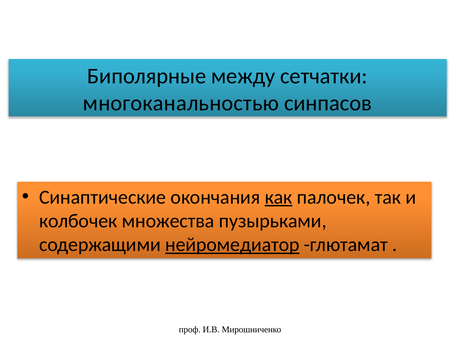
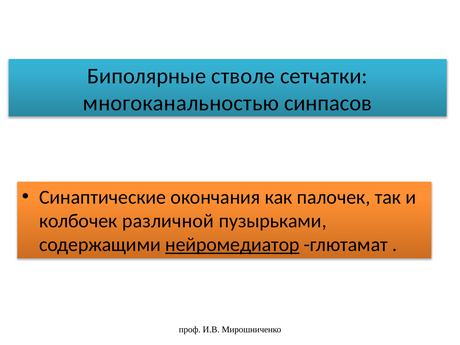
между: между -> стволе (243, 76)
как underline: present -> none (279, 197)
множества: множества -> различной (168, 221)
